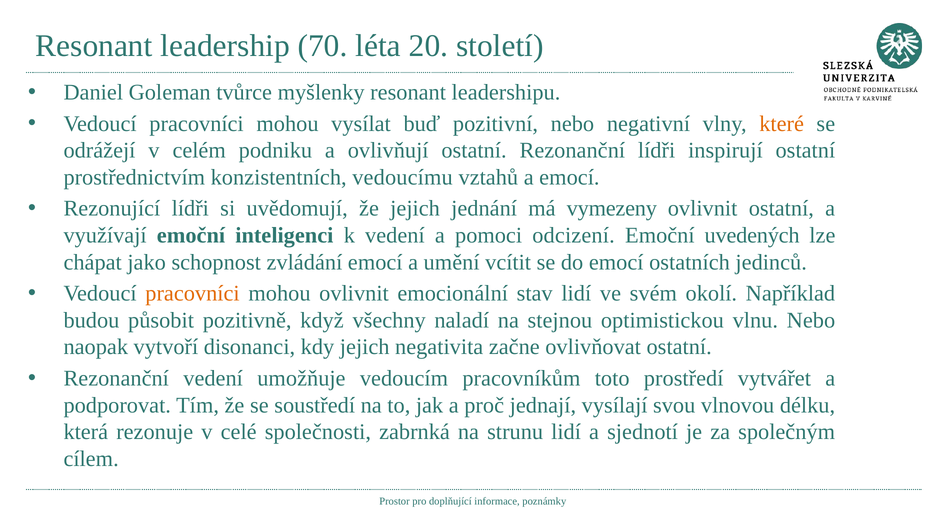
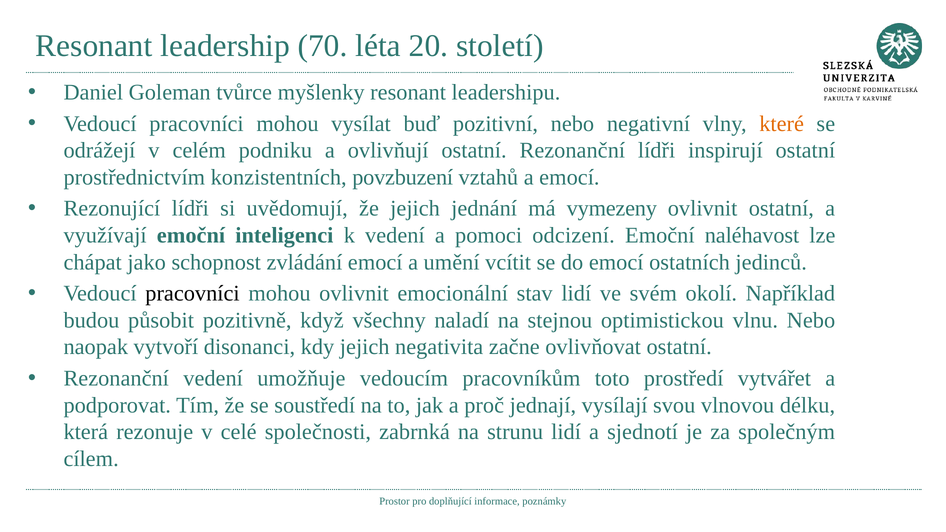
vedoucímu: vedoucímu -> povzbuzení (403, 177)
uvedených: uvedených -> naléhavost (752, 235)
pracovníci colour: orange -> black (193, 294)
